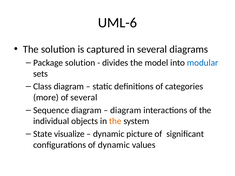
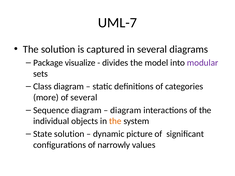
UML-6: UML-6 -> UML-7 (117, 23)
Package solution: solution -> visualize (80, 63)
modular colour: blue -> purple (203, 63)
State visualize: visualize -> solution (69, 134)
of dynamic: dynamic -> narrowly (114, 145)
